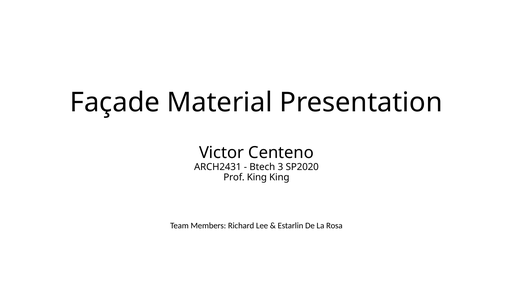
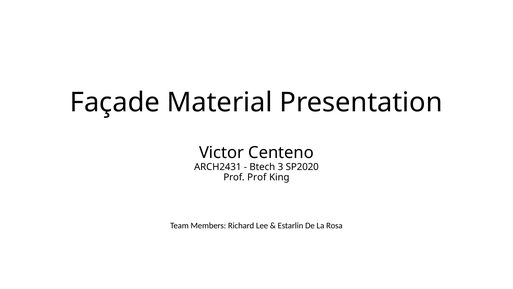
Prof King: King -> Prof (257, 177)
